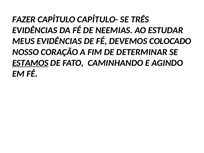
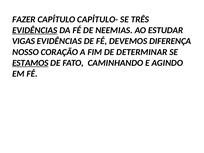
EVIDÊNCIAS underline: none -> present (35, 30)
MEUS: MEUS -> VIGAS (24, 41)
COLOCADO: COLOCADO -> DIFERENÇA (170, 41)
